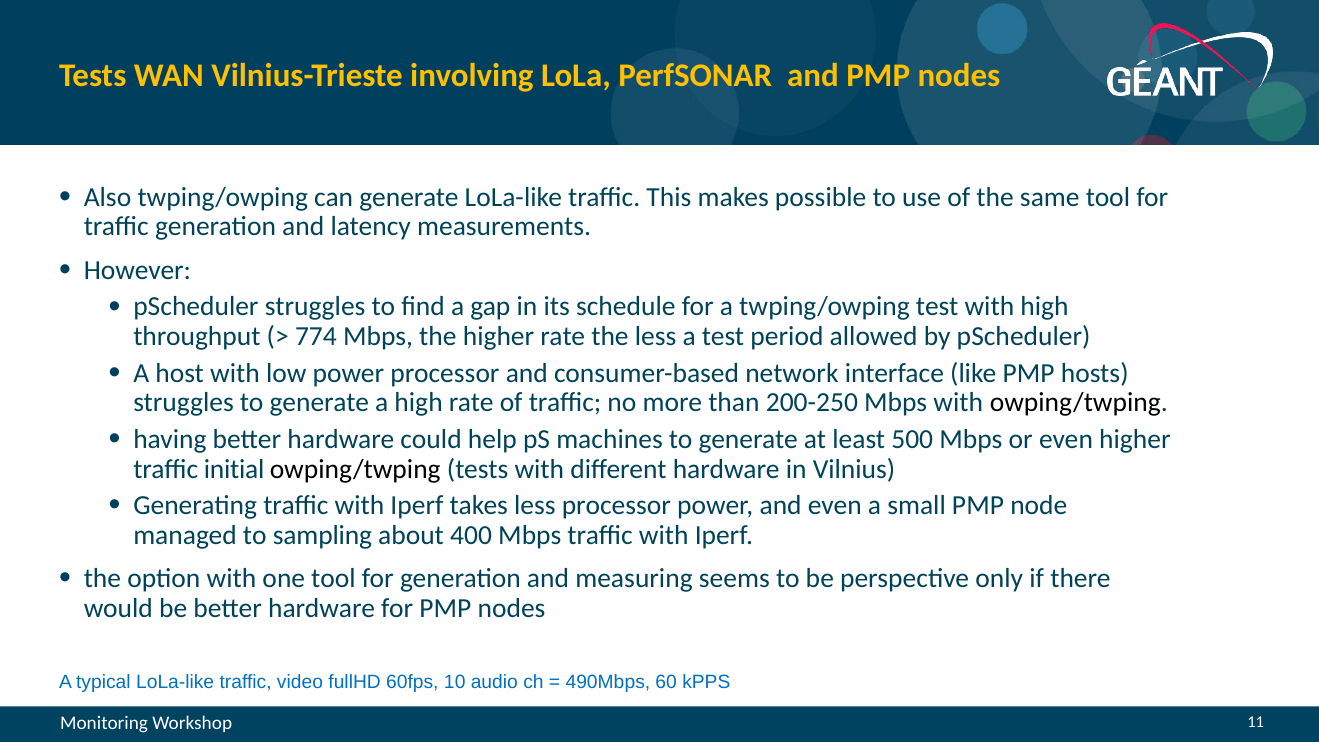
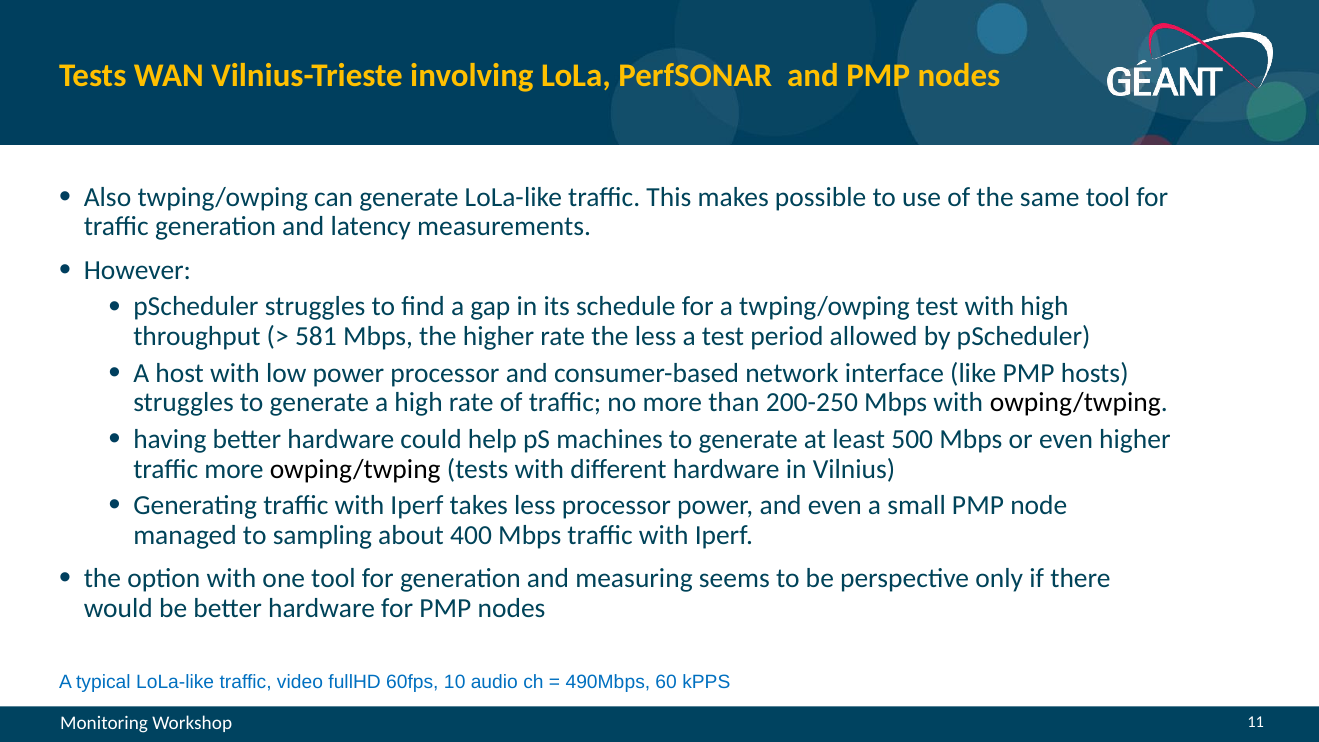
774: 774 -> 581 (316, 336)
traffic initial: initial -> more (234, 469)
